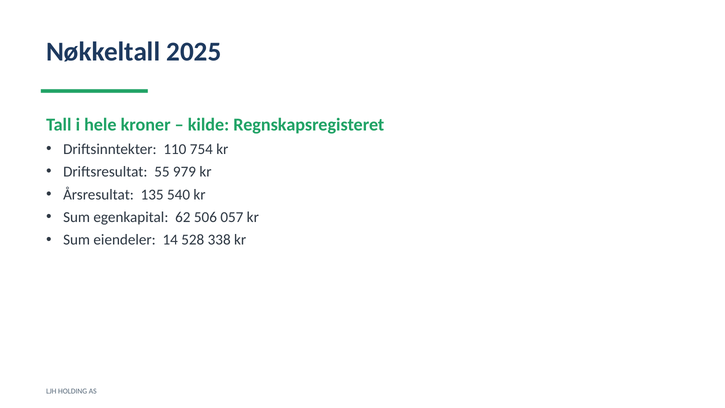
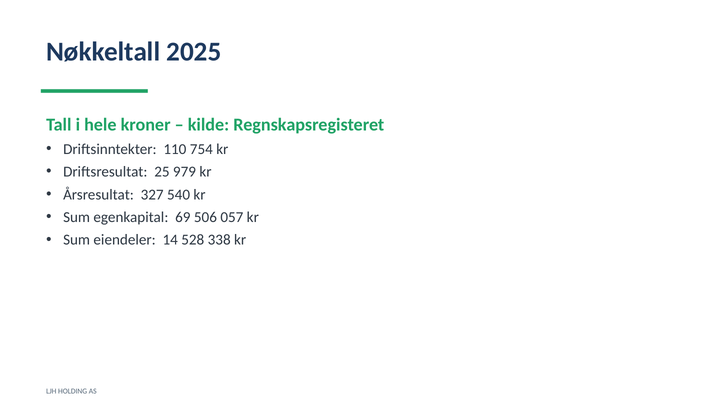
55: 55 -> 25 (162, 172)
135: 135 -> 327 (152, 194)
62: 62 -> 69 (183, 217)
